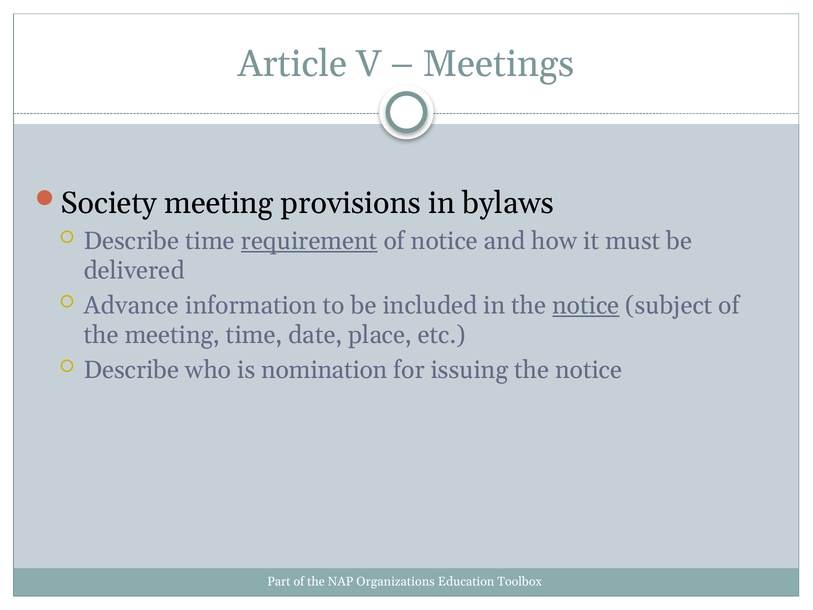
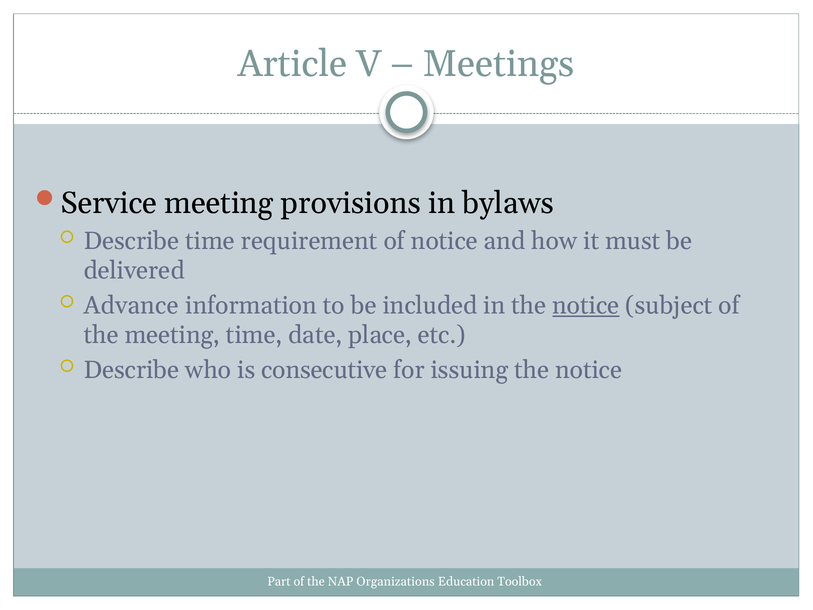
Society: Society -> Service (109, 203)
requirement underline: present -> none (309, 241)
nomination: nomination -> consecutive (324, 370)
